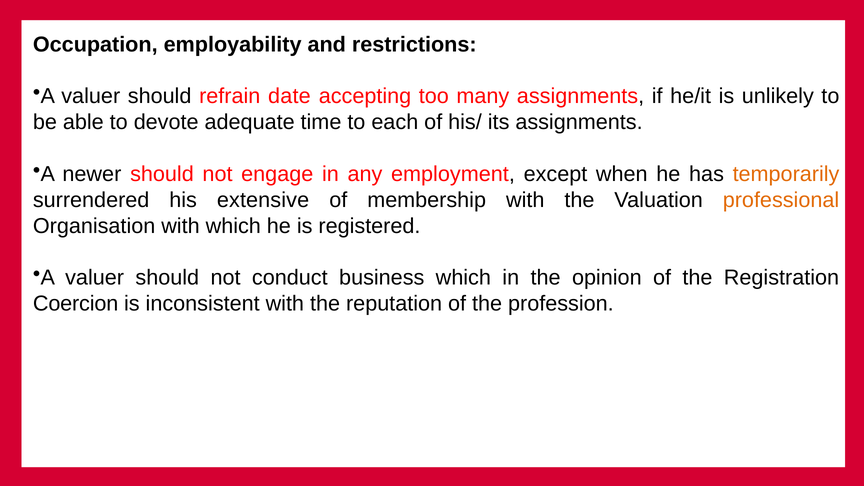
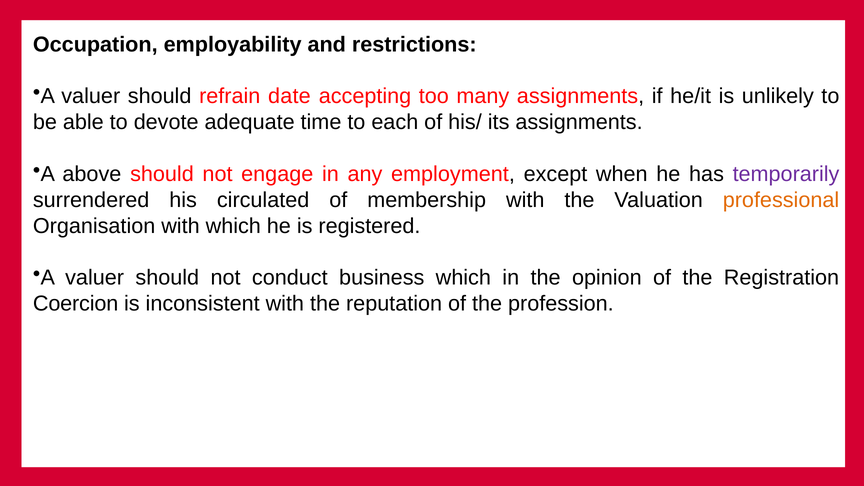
newer: newer -> above (92, 174)
temporarily colour: orange -> purple (786, 174)
extensive: extensive -> circulated (263, 200)
